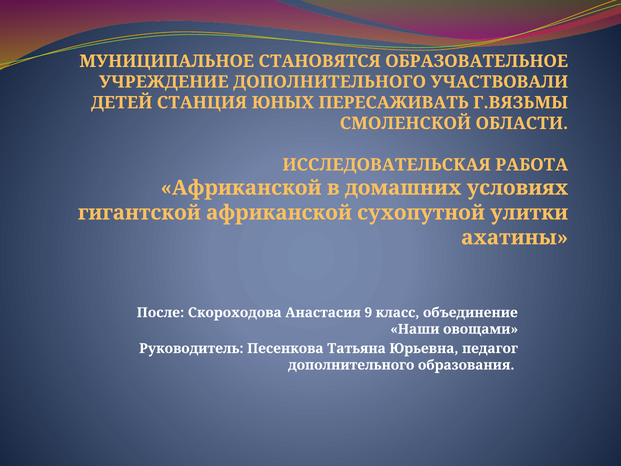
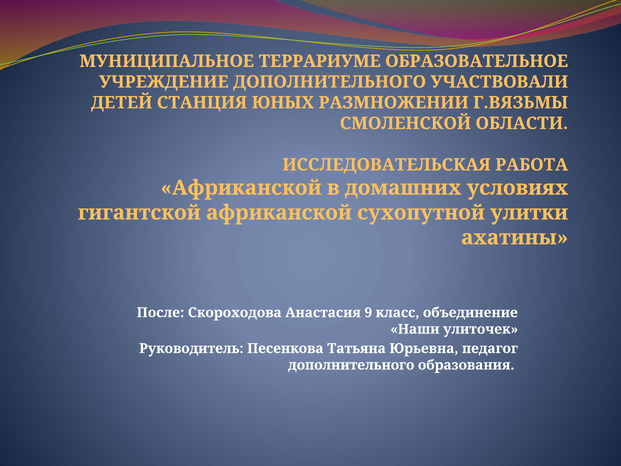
СТАНОВЯТСЯ: СТАНОВЯТСЯ -> ТЕРРАРИУМЕ (320, 61)
ПЕРЕСАЖИВАТЬ: ПЕРЕСАЖИВАТЬ -> РАЗМНОЖЕНИИ (394, 103)
овощами: овощами -> улиточек (481, 329)
